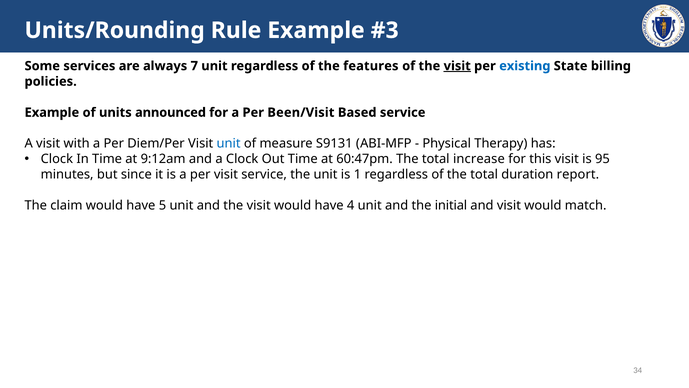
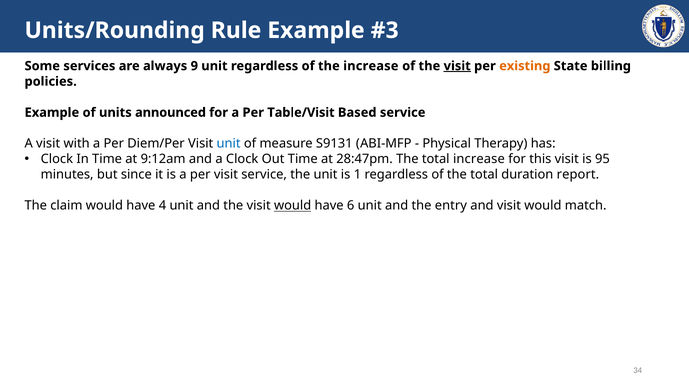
7: 7 -> 9 (194, 66)
the features: features -> increase (371, 66)
existing colour: blue -> orange (525, 66)
Been/Visit: Been/Visit -> Table/Visit (301, 112)
60:47pm: 60:47pm -> 28:47pm (365, 159)
5: 5 -> 4 (162, 205)
would underline: none -> present (293, 205)
4: 4 -> 6 (351, 205)
initial: initial -> entry (451, 205)
